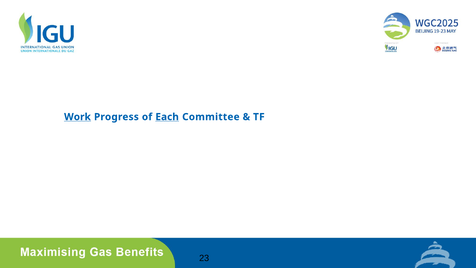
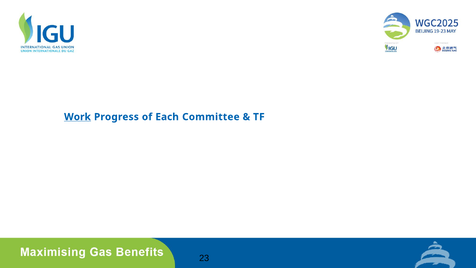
Each underline: present -> none (167, 117)
